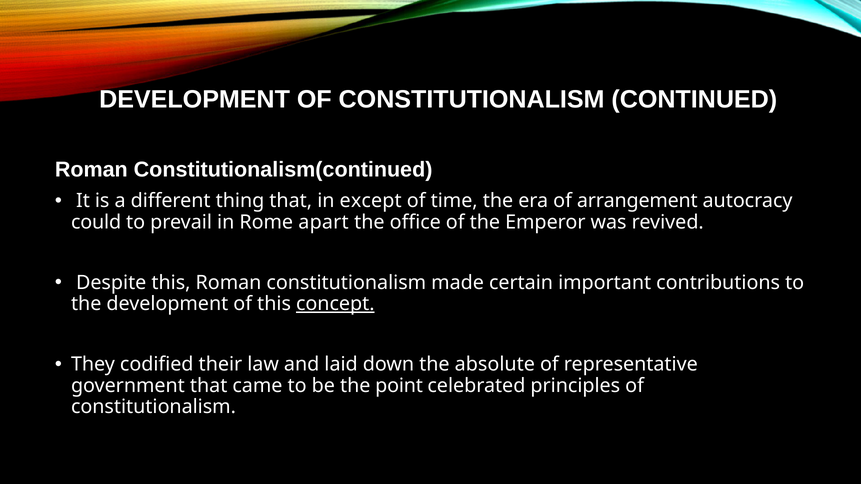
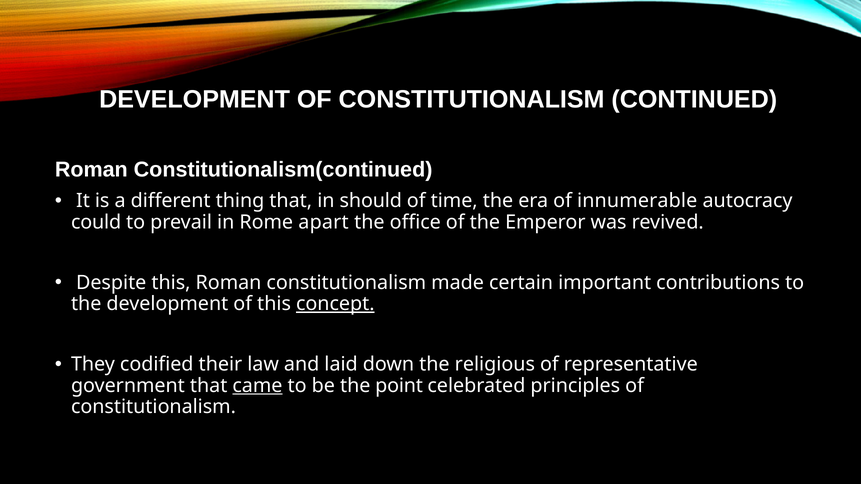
except: except -> should (371, 201)
arrangement: arrangement -> innumerable (637, 201)
absolute: absolute -> religious (495, 365)
came underline: none -> present (257, 386)
